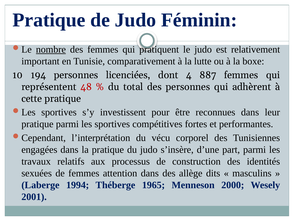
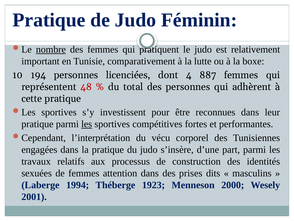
les underline: none -> present (87, 124)
allège: allège -> prises (191, 173)
1965: 1965 -> 1923 (153, 185)
